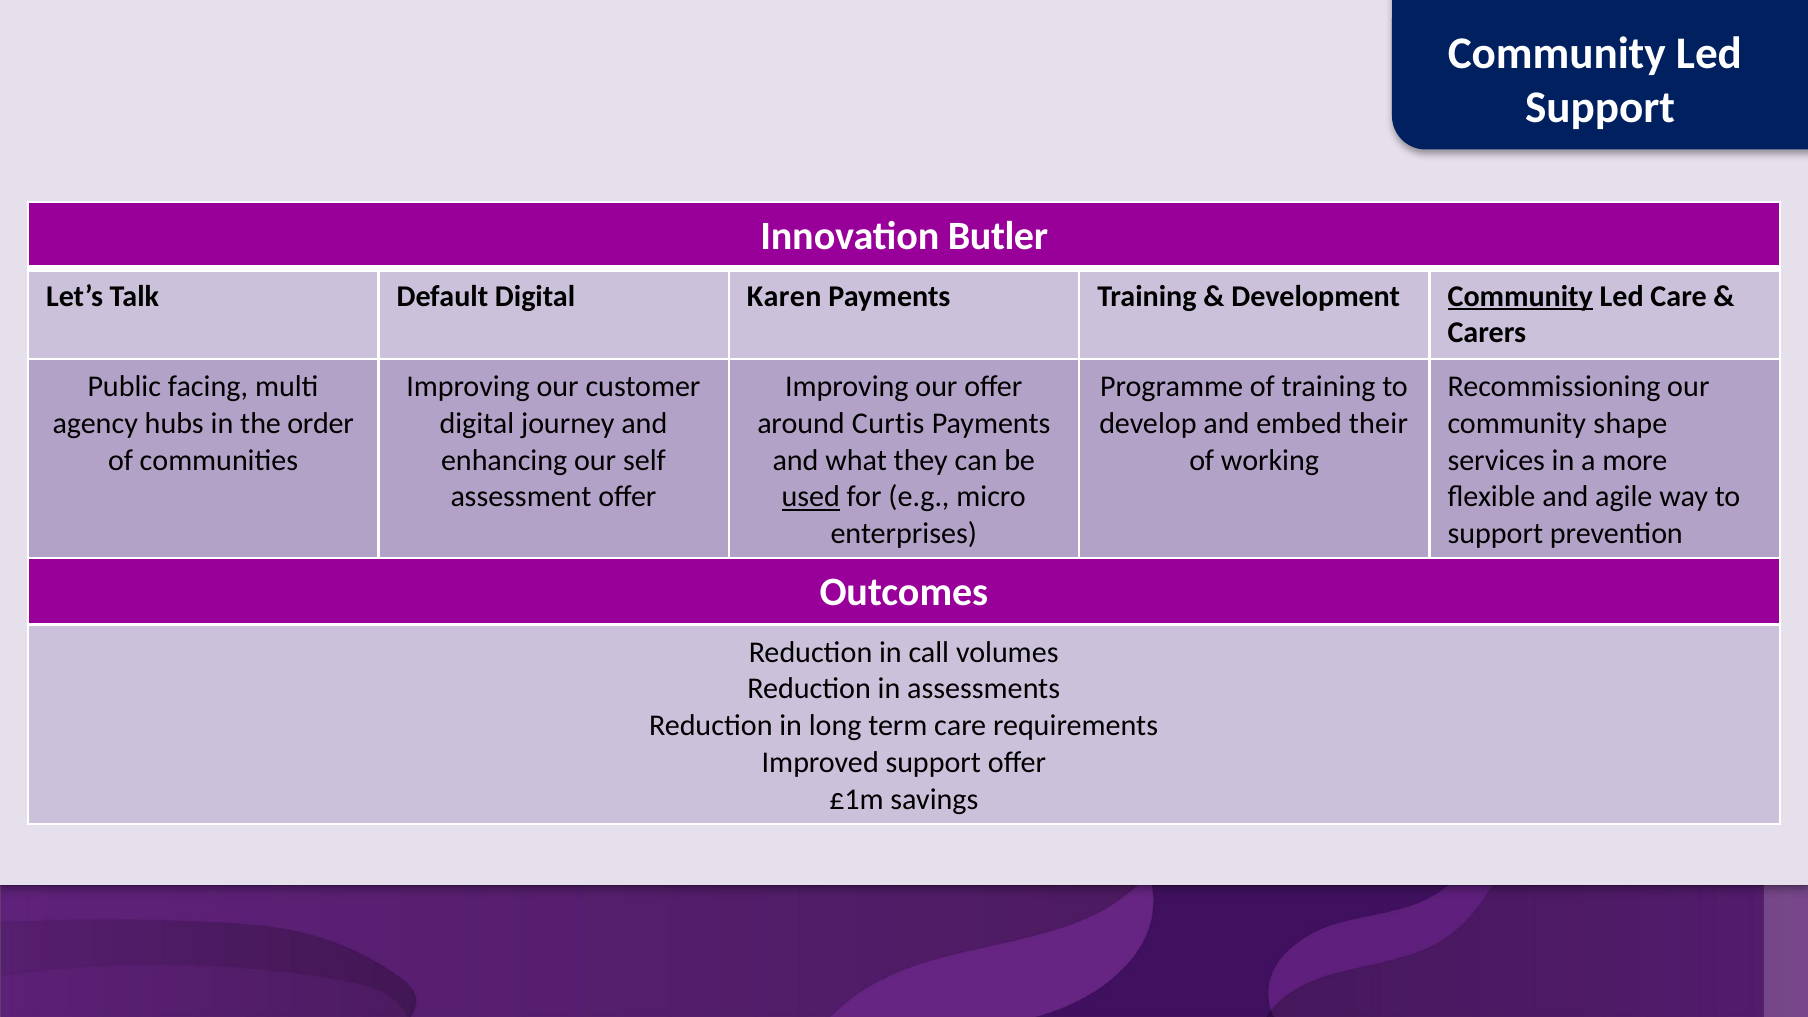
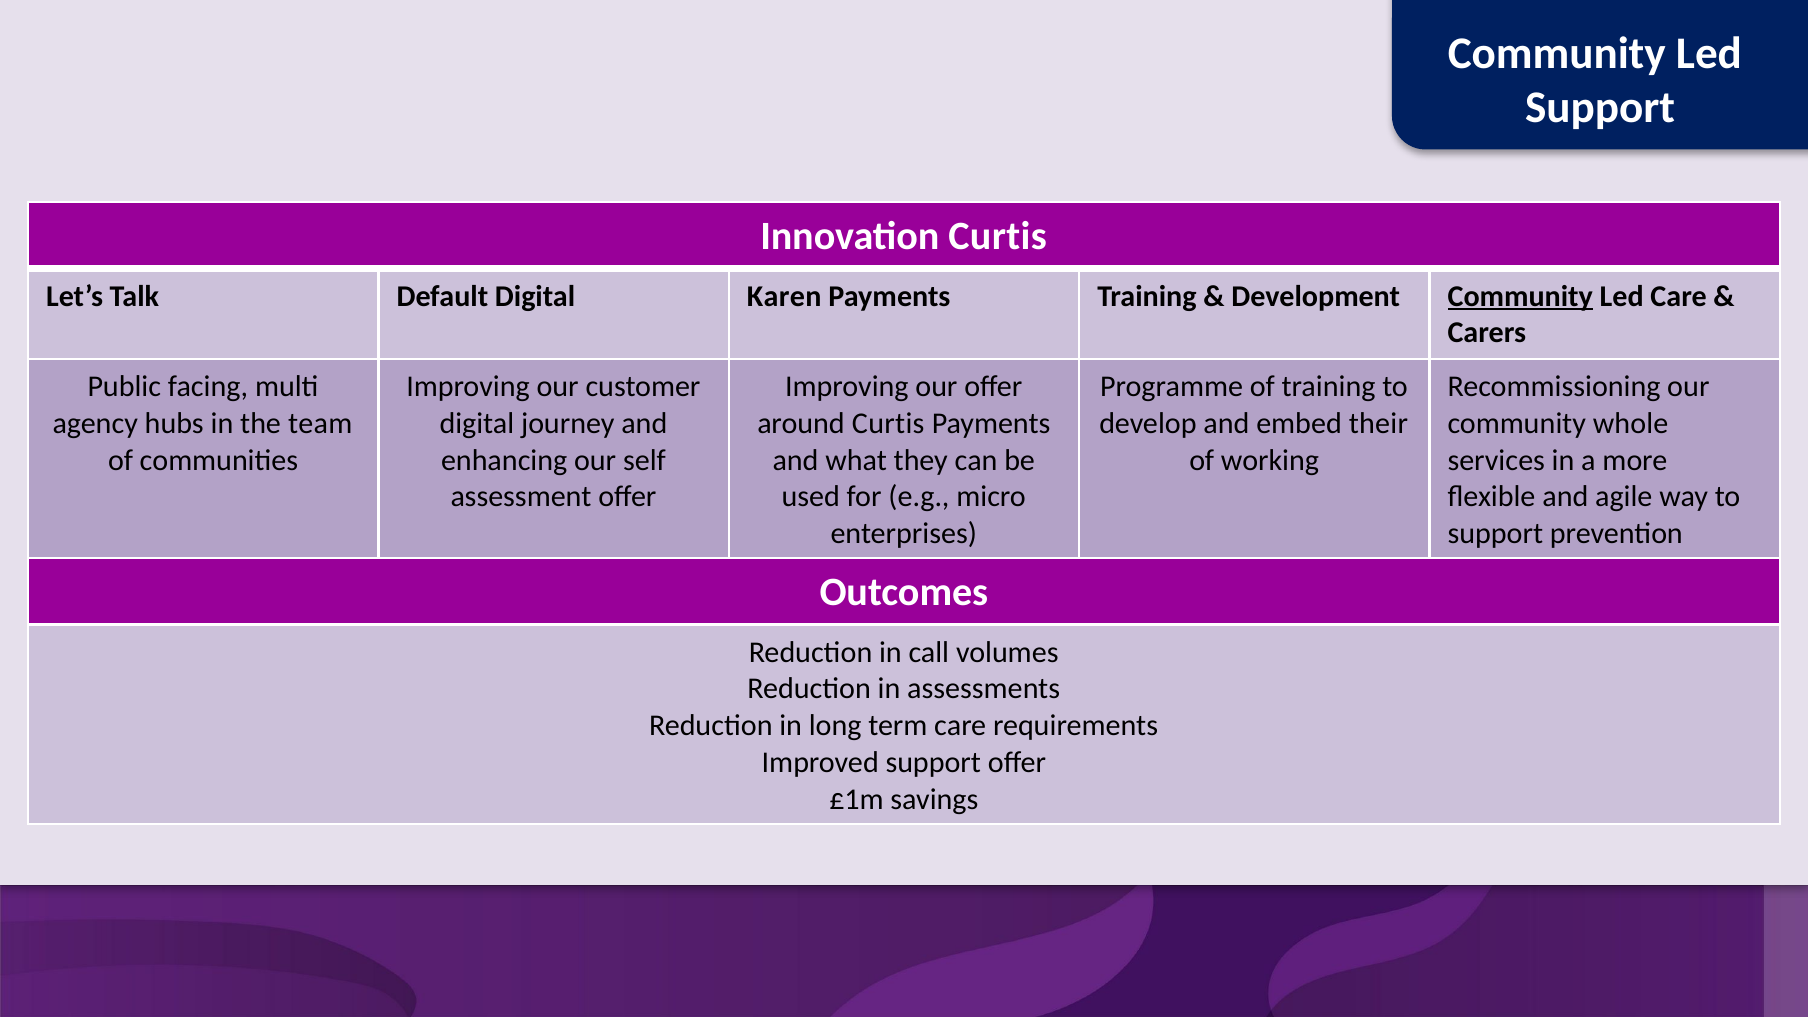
Innovation Butler: Butler -> Curtis (998, 236)
order: order -> team (320, 423)
shape: shape -> whole (1631, 423)
used underline: present -> none (811, 497)
